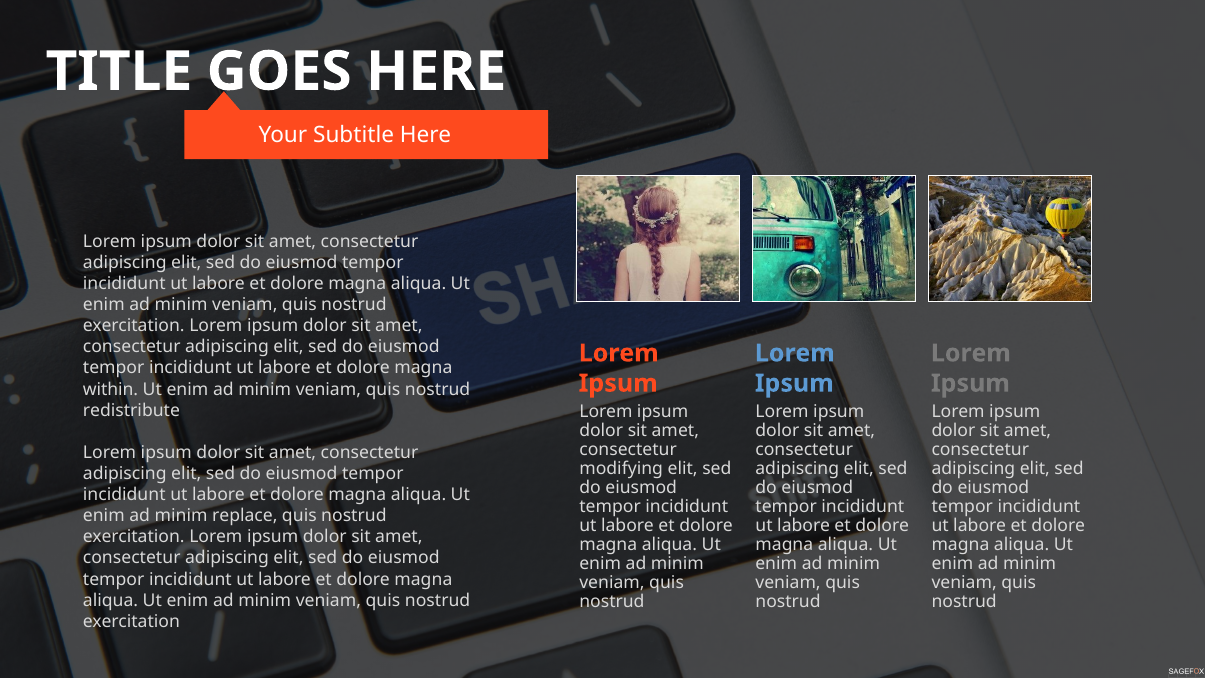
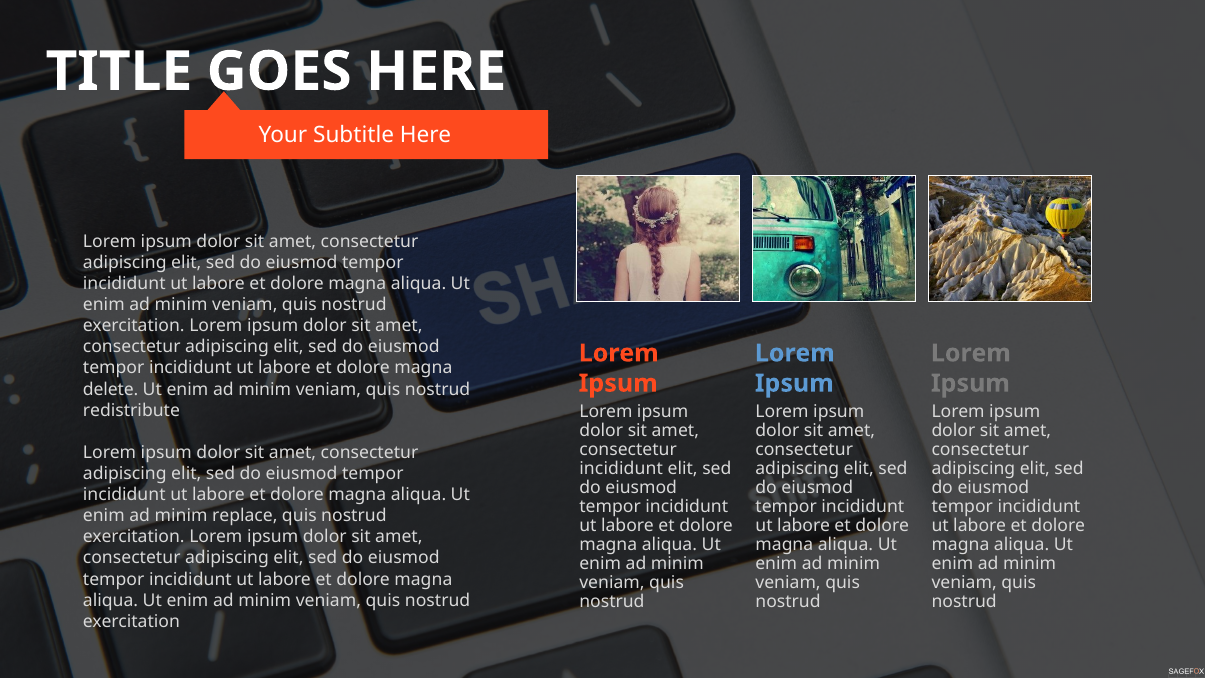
within: within -> delete (111, 389)
modifying: modifying -> incididunt (621, 468)
